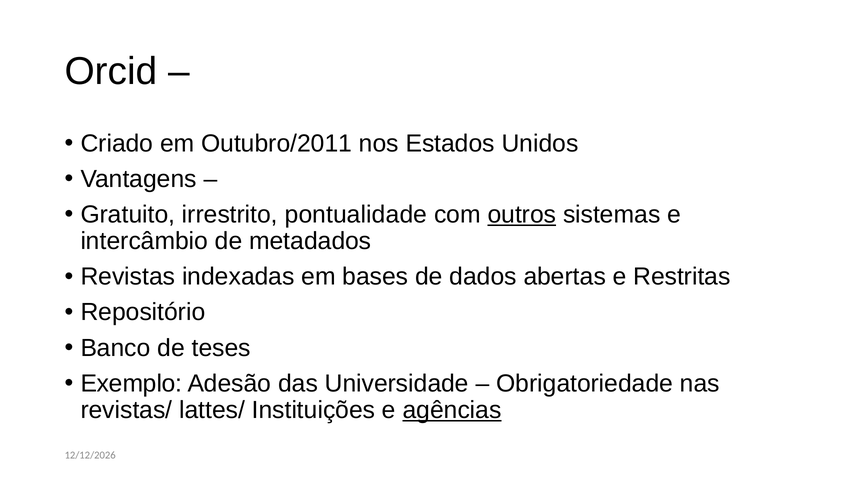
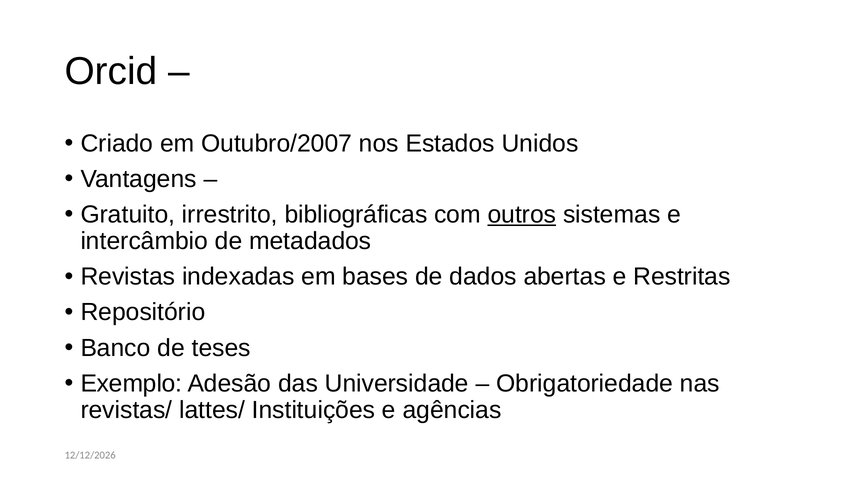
Outubro/2011: Outubro/2011 -> Outubro/2007 (277, 143)
pontualidade: pontualidade -> bibliográficas (356, 214)
agências underline: present -> none (452, 410)
